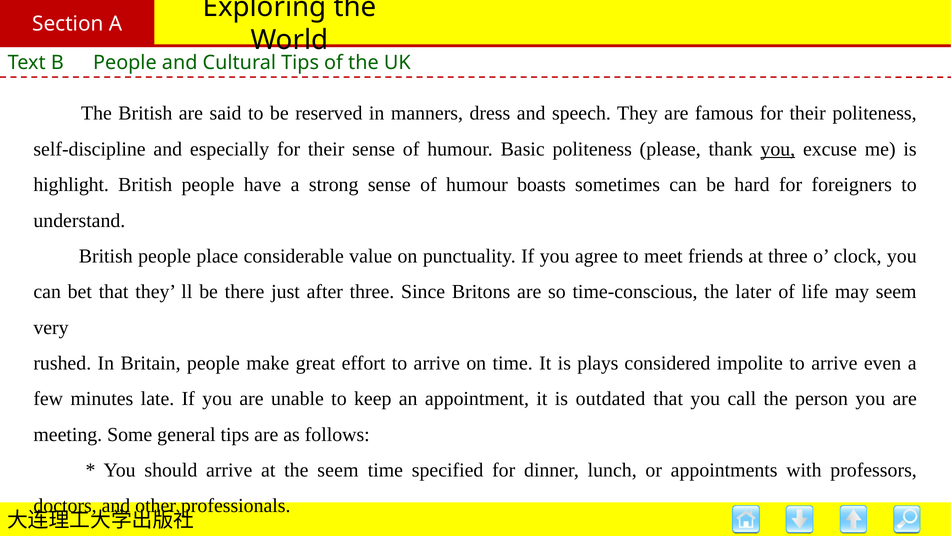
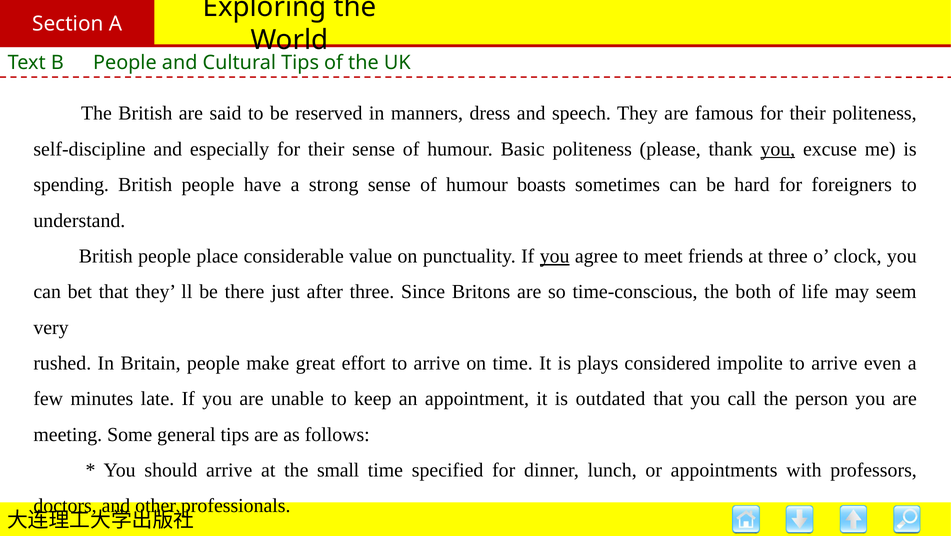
highlight: highlight -> spending (71, 185)
you underline: none -> present (555, 256)
later: later -> both (753, 292)
the seem: seem -> small (338, 470)
